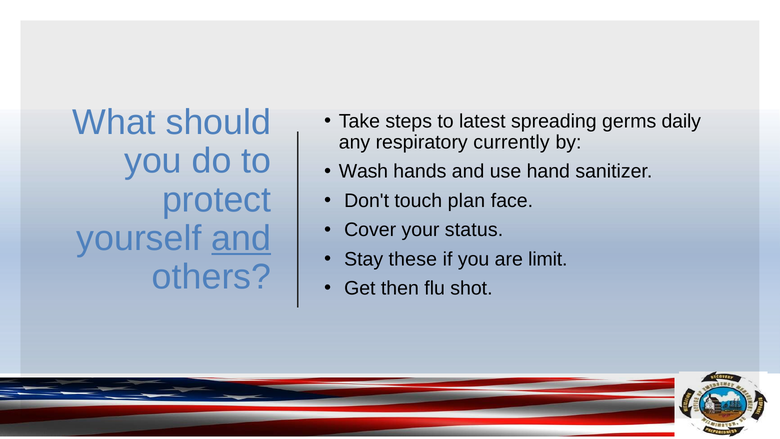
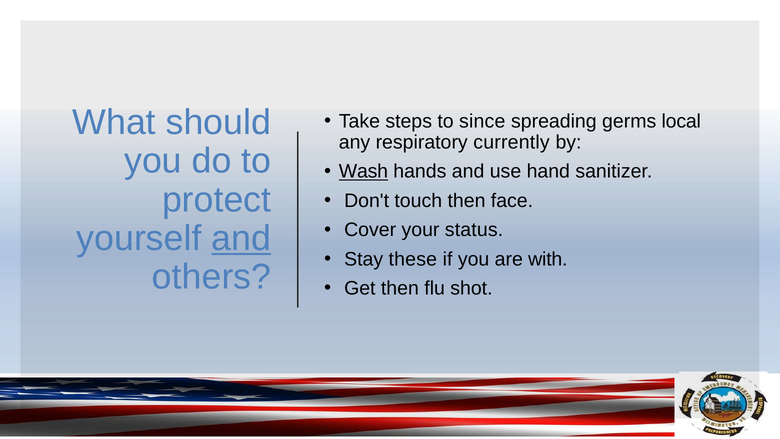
latest: latest -> since (482, 121)
daily: daily -> local (681, 121)
Wash underline: none -> present (363, 171)
touch plan: plan -> then (467, 201)
limit: limit -> with (548, 259)
